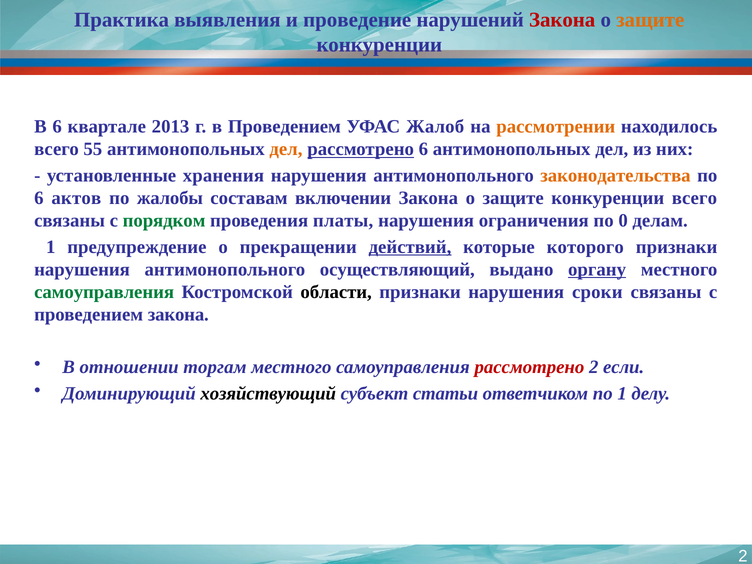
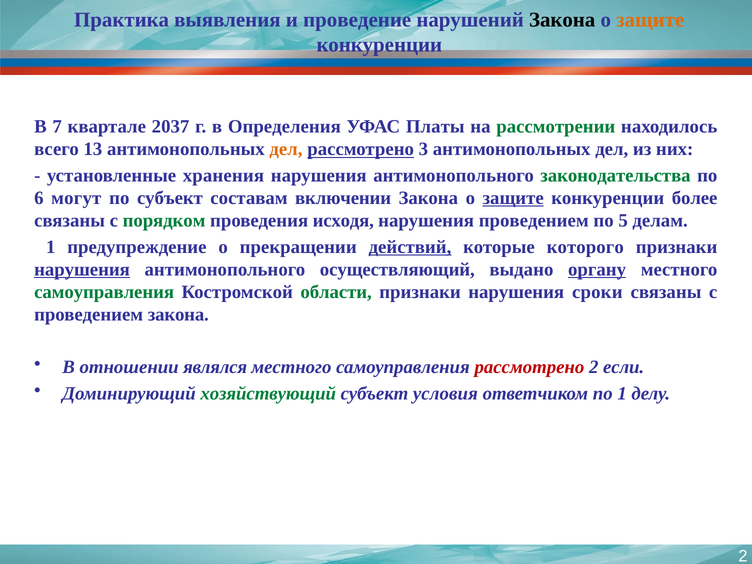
Закона colour: red -> black (562, 20)
В 6: 6 -> 7 (57, 127)
2013: 2013 -> 2037 (171, 127)
в Проведением: Проведением -> Определения (284, 127)
Жалоб: Жалоб -> Платы (435, 127)
рассмотрении colour: orange -> green (556, 127)
55: 55 -> 13 (93, 149)
рассмотрено 6: 6 -> 3 (423, 149)
законодательства colour: orange -> green (615, 175)
актов: актов -> могут (76, 198)
по жалобы: жалобы -> субъект (170, 198)
защите underline: none -> present (513, 198)
конкуренции всего: всего -> более (695, 198)
платы: платы -> исходя (343, 221)
нарушения ограничения: ограничения -> проведением (534, 221)
0: 0 -> 5 (623, 221)
нарушения underline: none -> present (82, 269)
области colour: black -> green (336, 292)
торгам: торгам -> являлся (215, 367)
хозяйствующий colour: black -> green (268, 394)
статьи: статьи -> условия (445, 394)
